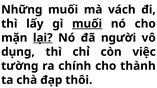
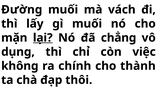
Những: Những -> Đường (22, 10)
muối underline: present -> none (87, 24)
người: người -> chẳng (119, 38)
tường: tường -> không (20, 66)
